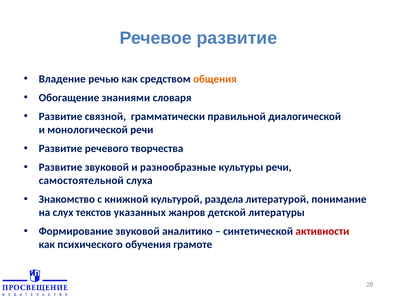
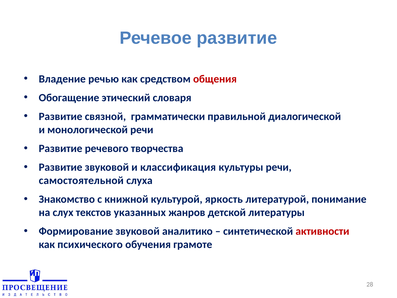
общения colour: orange -> red (215, 79)
знаниями: знаниями -> этический (126, 98)
разнообразные: разнообразные -> классификация (178, 167)
раздела: раздела -> яркость (224, 199)
